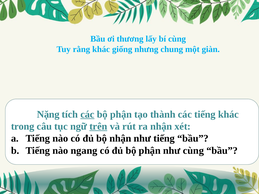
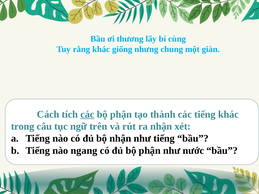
Nặng: Nặng -> Cách (48, 114)
trên underline: present -> none (98, 127)
như cùng: cùng -> nước (193, 151)
